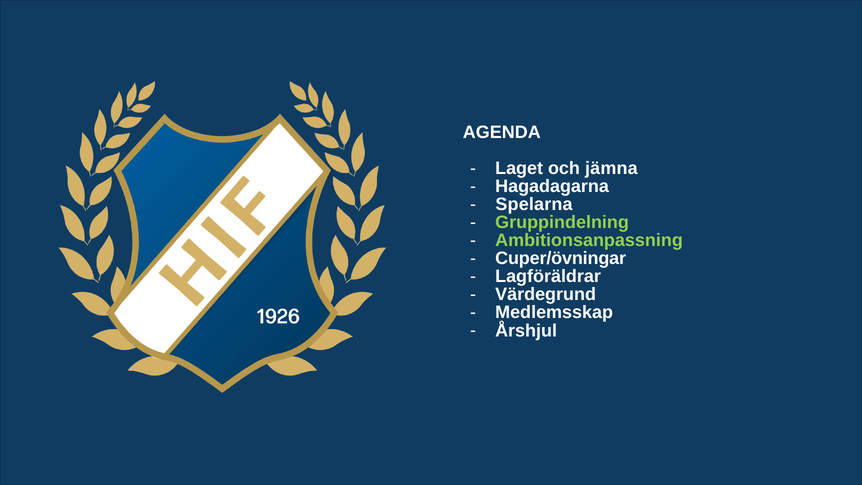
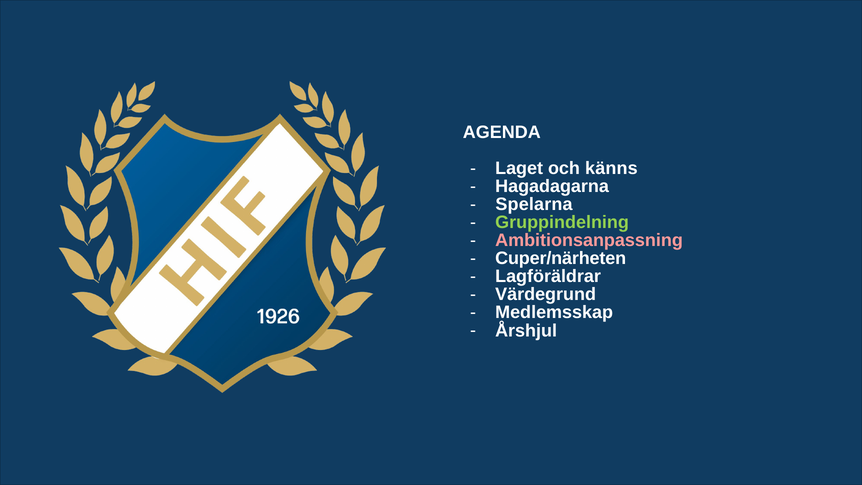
jämna: jämna -> känns (611, 168)
Ambitionsanpassning colour: light green -> pink (589, 240)
Cuper/övningar: Cuper/övningar -> Cuper/närheten (561, 258)
